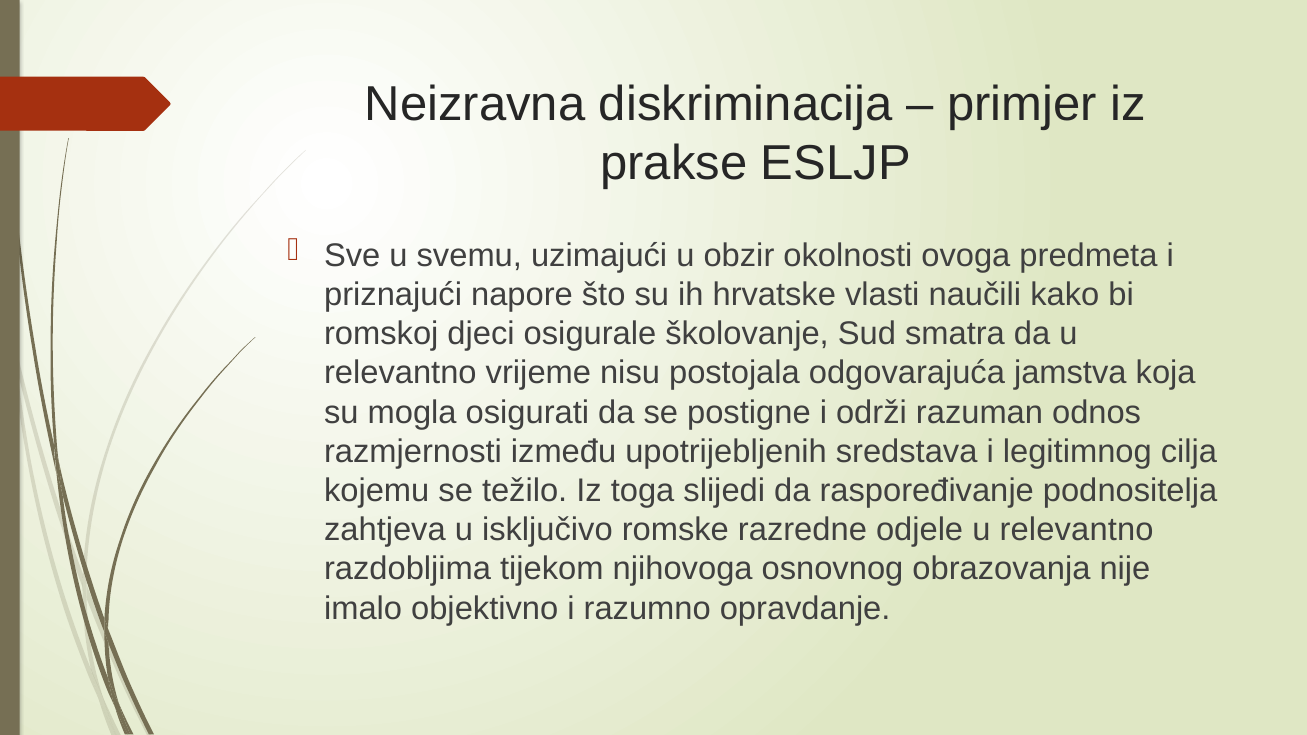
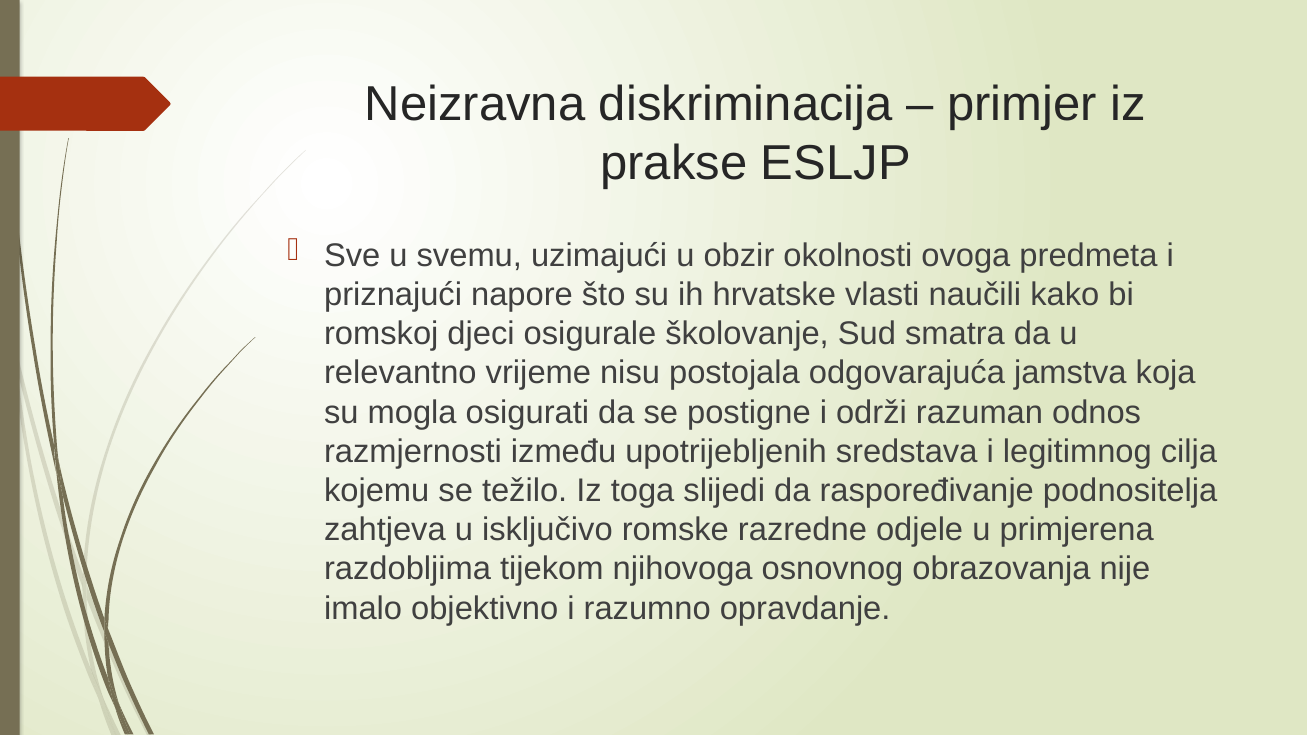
odjele u relevantno: relevantno -> primjerena (1077, 530)
